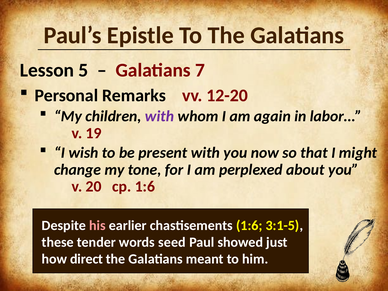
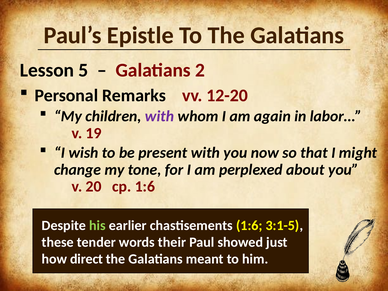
7: 7 -> 2 (200, 70)
his colour: pink -> light green (97, 225)
seed: seed -> their (172, 242)
